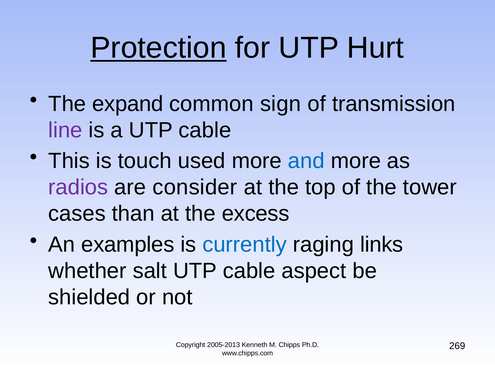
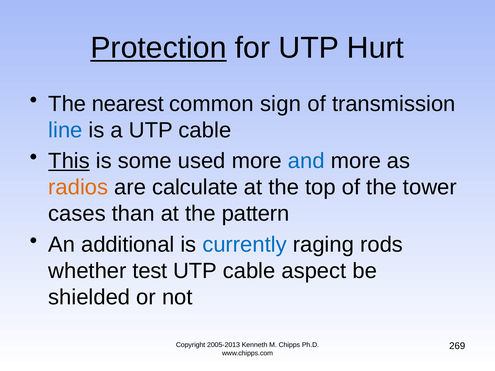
expand: expand -> nearest (128, 104)
line colour: purple -> blue (65, 130)
This underline: none -> present (69, 161)
touch: touch -> some (145, 161)
radios colour: purple -> orange (78, 187)
consider: consider -> calculate (195, 187)
excess: excess -> pattern (256, 214)
examples: examples -> additional (128, 245)
links: links -> rods (382, 245)
salt: salt -> test (150, 271)
